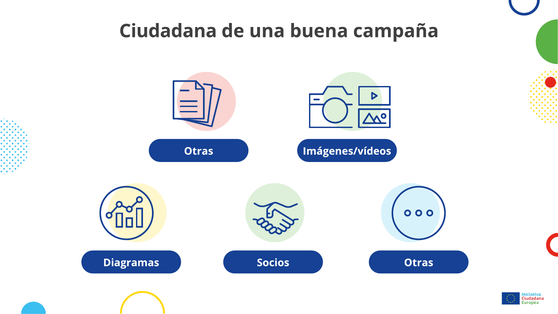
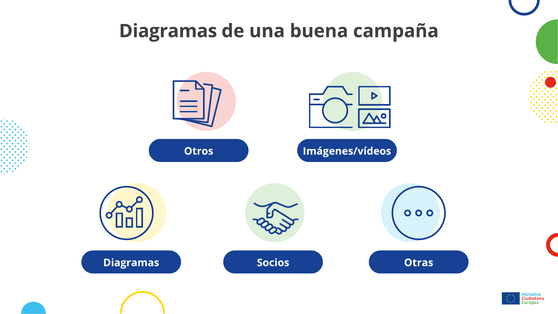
Ciudadana: Ciudadana -> Diagramas (168, 31)
Otras: Otras -> Otros (199, 151)
